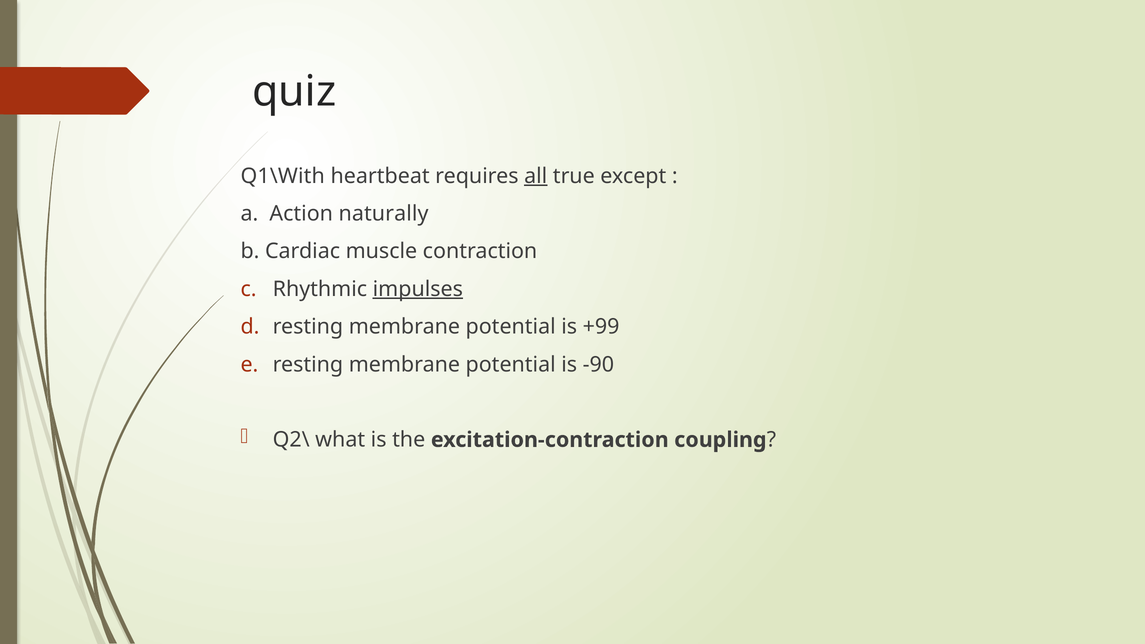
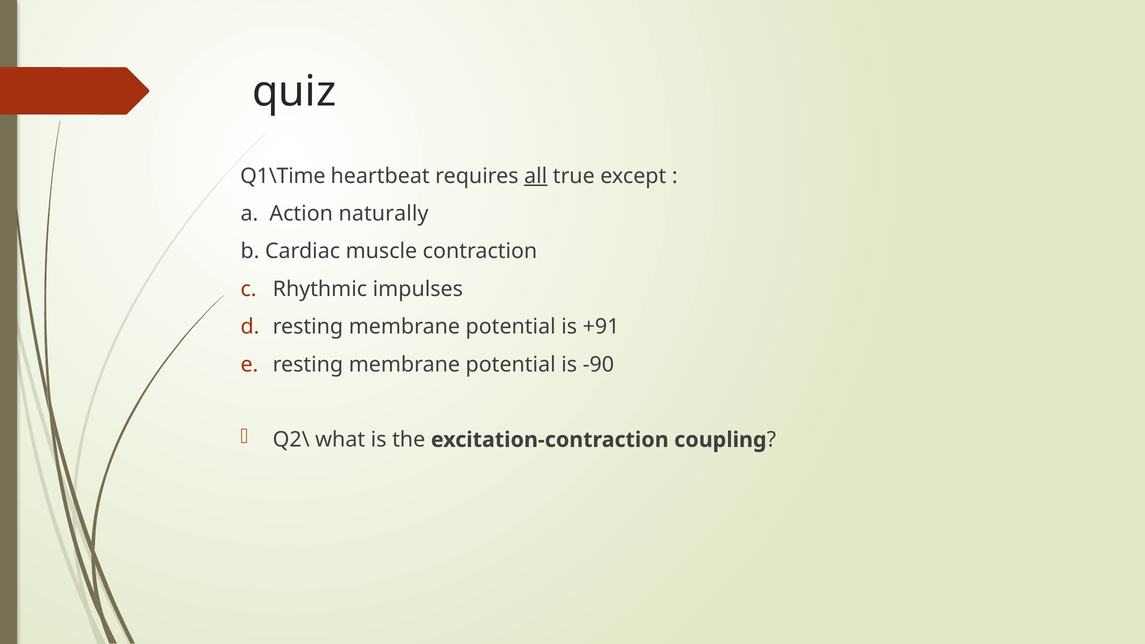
Q1\With: Q1\With -> Q1\Time (283, 176)
impulses underline: present -> none (418, 289)
+99: +99 -> +91 (601, 327)
